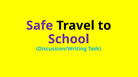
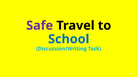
School colour: purple -> blue (69, 39)
